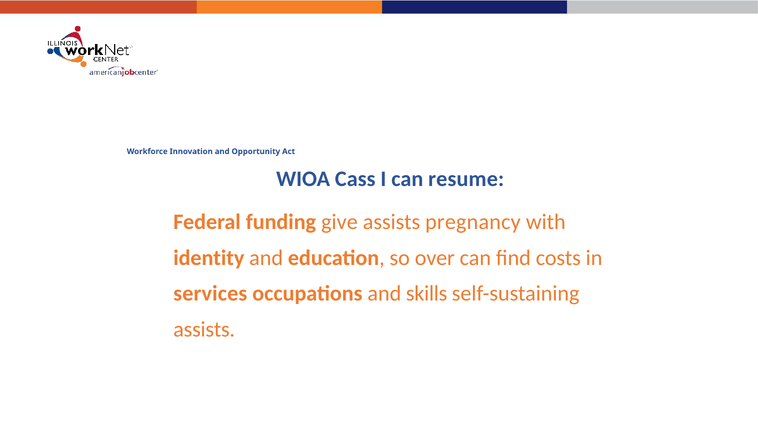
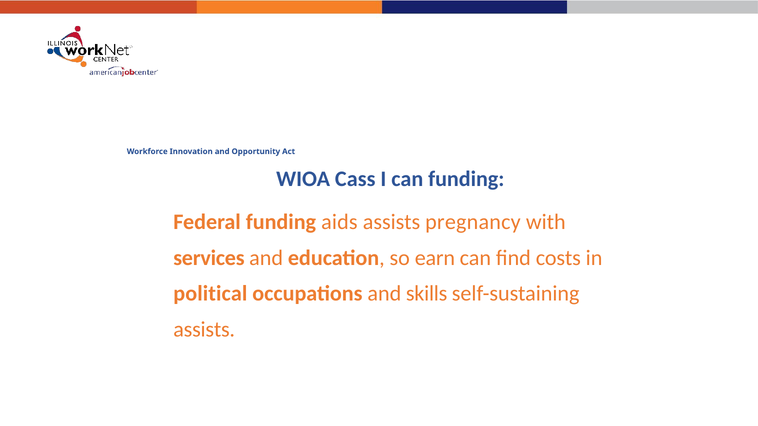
can resume: resume -> funding (466, 179)
give: give -> aids (339, 222)
identity: identity -> services (209, 258)
over: over -> earn (435, 258)
services: services -> political (210, 294)
